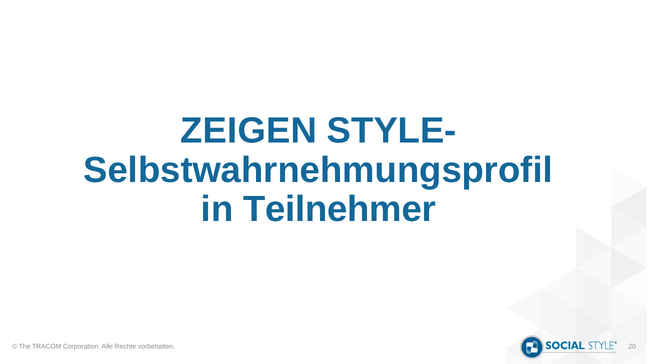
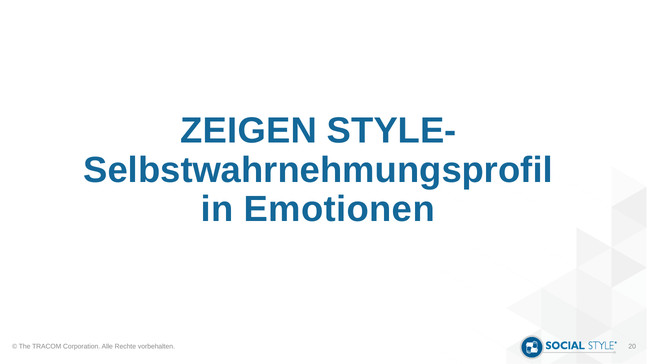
Teilnehmer: Teilnehmer -> Emotionen (339, 210)
